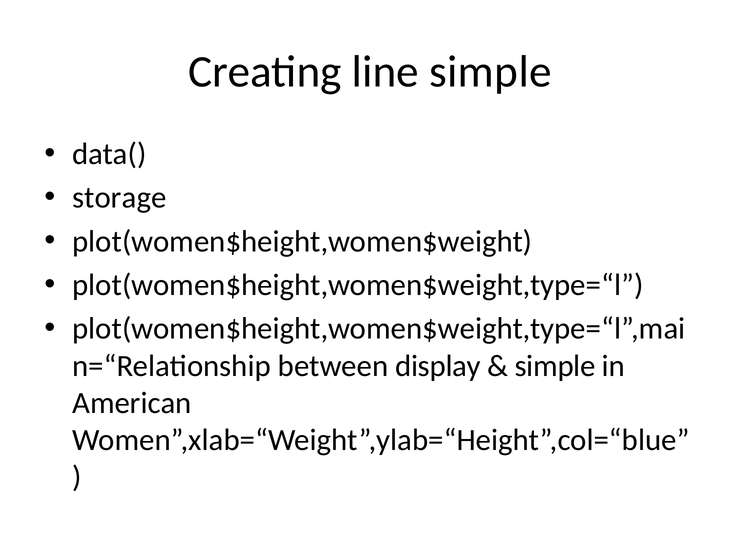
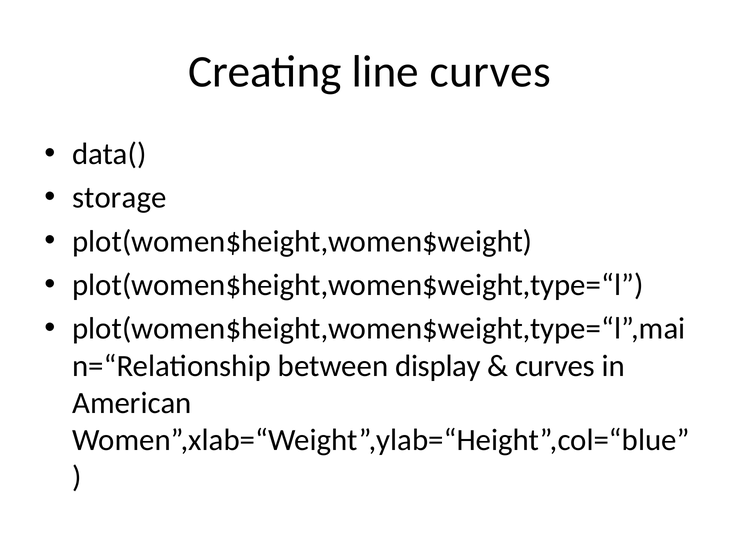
line simple: simple -> curves (490, 72)
simple: simple -> curves (555, 366)
